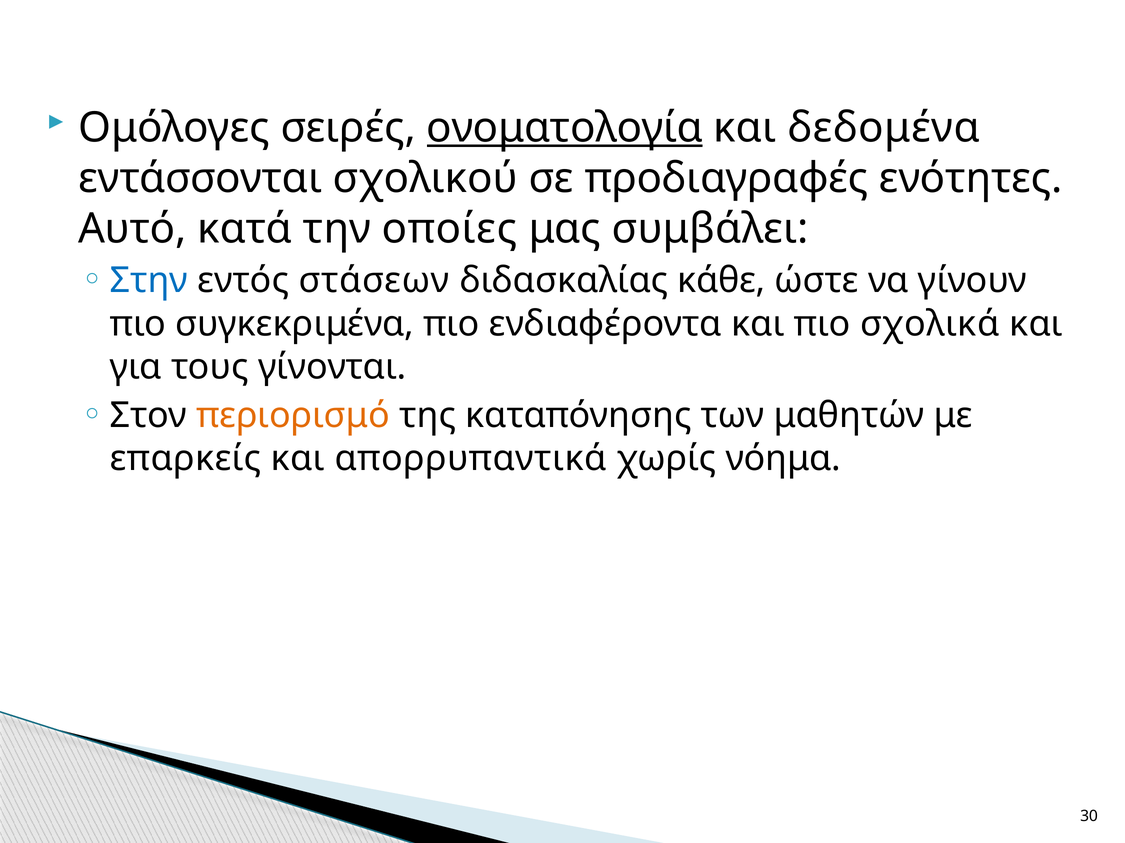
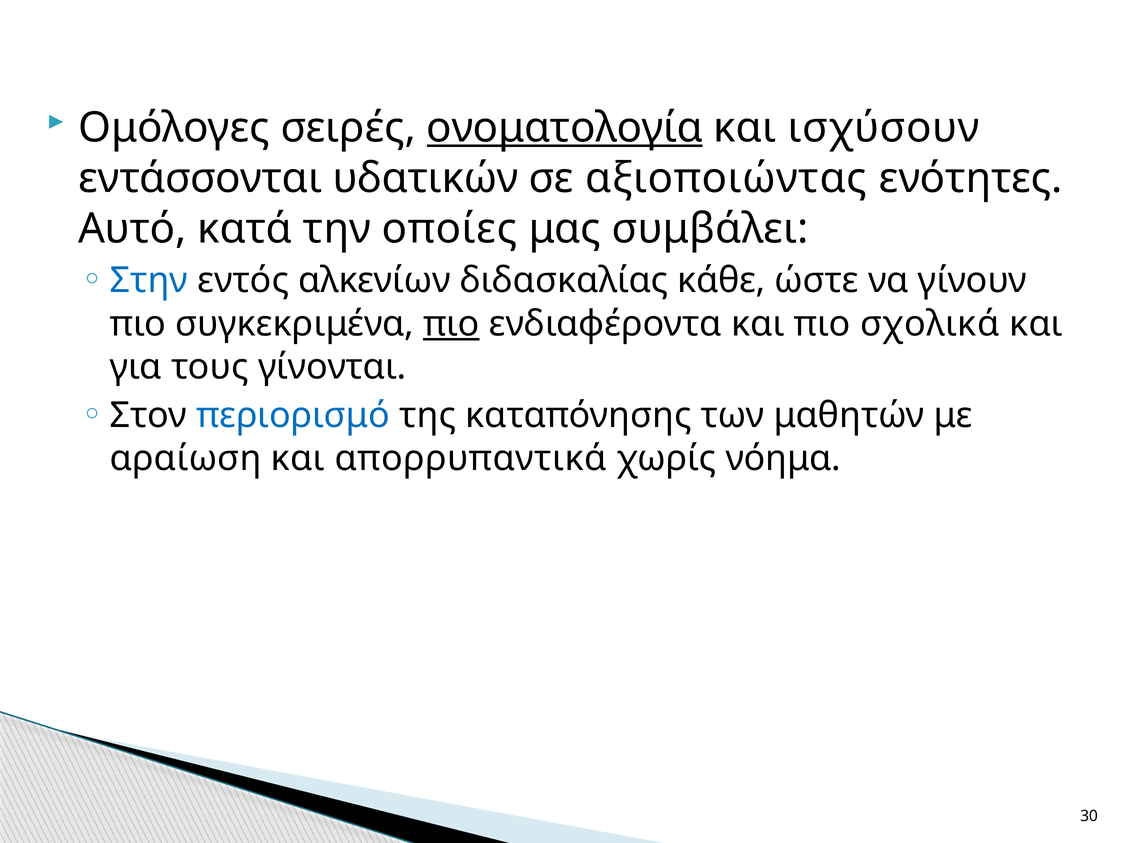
δεδομένα: δεδομένα -> ισχύσουν (884, 128)
σχολικού: σχολικού -> υδατικών (426, 179)
προδιαγραφές: προδιαγραφές -> αξιοποιώντας (726, 179)
στάσεων: στάσεων -> αλκενίων (374, 281)
πιο underline: none -> present (451, 324)
περιορισμό colour: orange -> blue (293, 416)
επαρκείς: επαρκείς -> αραίωση (186, 459)
